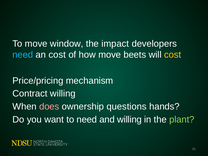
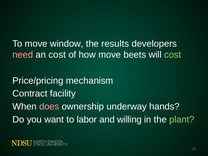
impact: impact -> results (115, 44)
need colour: light blue -> pink (23, 55)
cost colour: yellow -> light green (173, 55)
Contract willing: willing -> facility (63, 94)
questions: questions -> underway (127, 107)
to need: need -> labor (87, 119)
